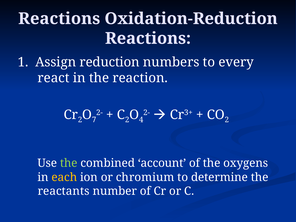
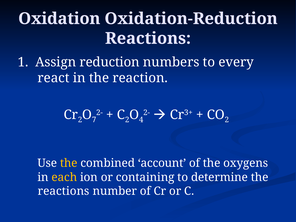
Reactions: Reactions -> Oxidation (59, 19)
the colour: light green -> yellow (69, 163)
chromium: chromium -> containing (145, 177)
reactants: reactants -> reactions (64, 191)
